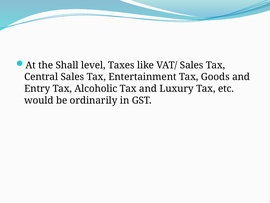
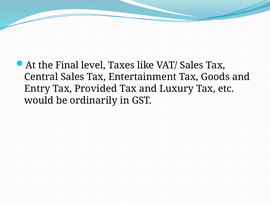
Shall: Shall -> Final (67, 65)
Alcoholic: Alcoholic -> Provided (96, 88)
